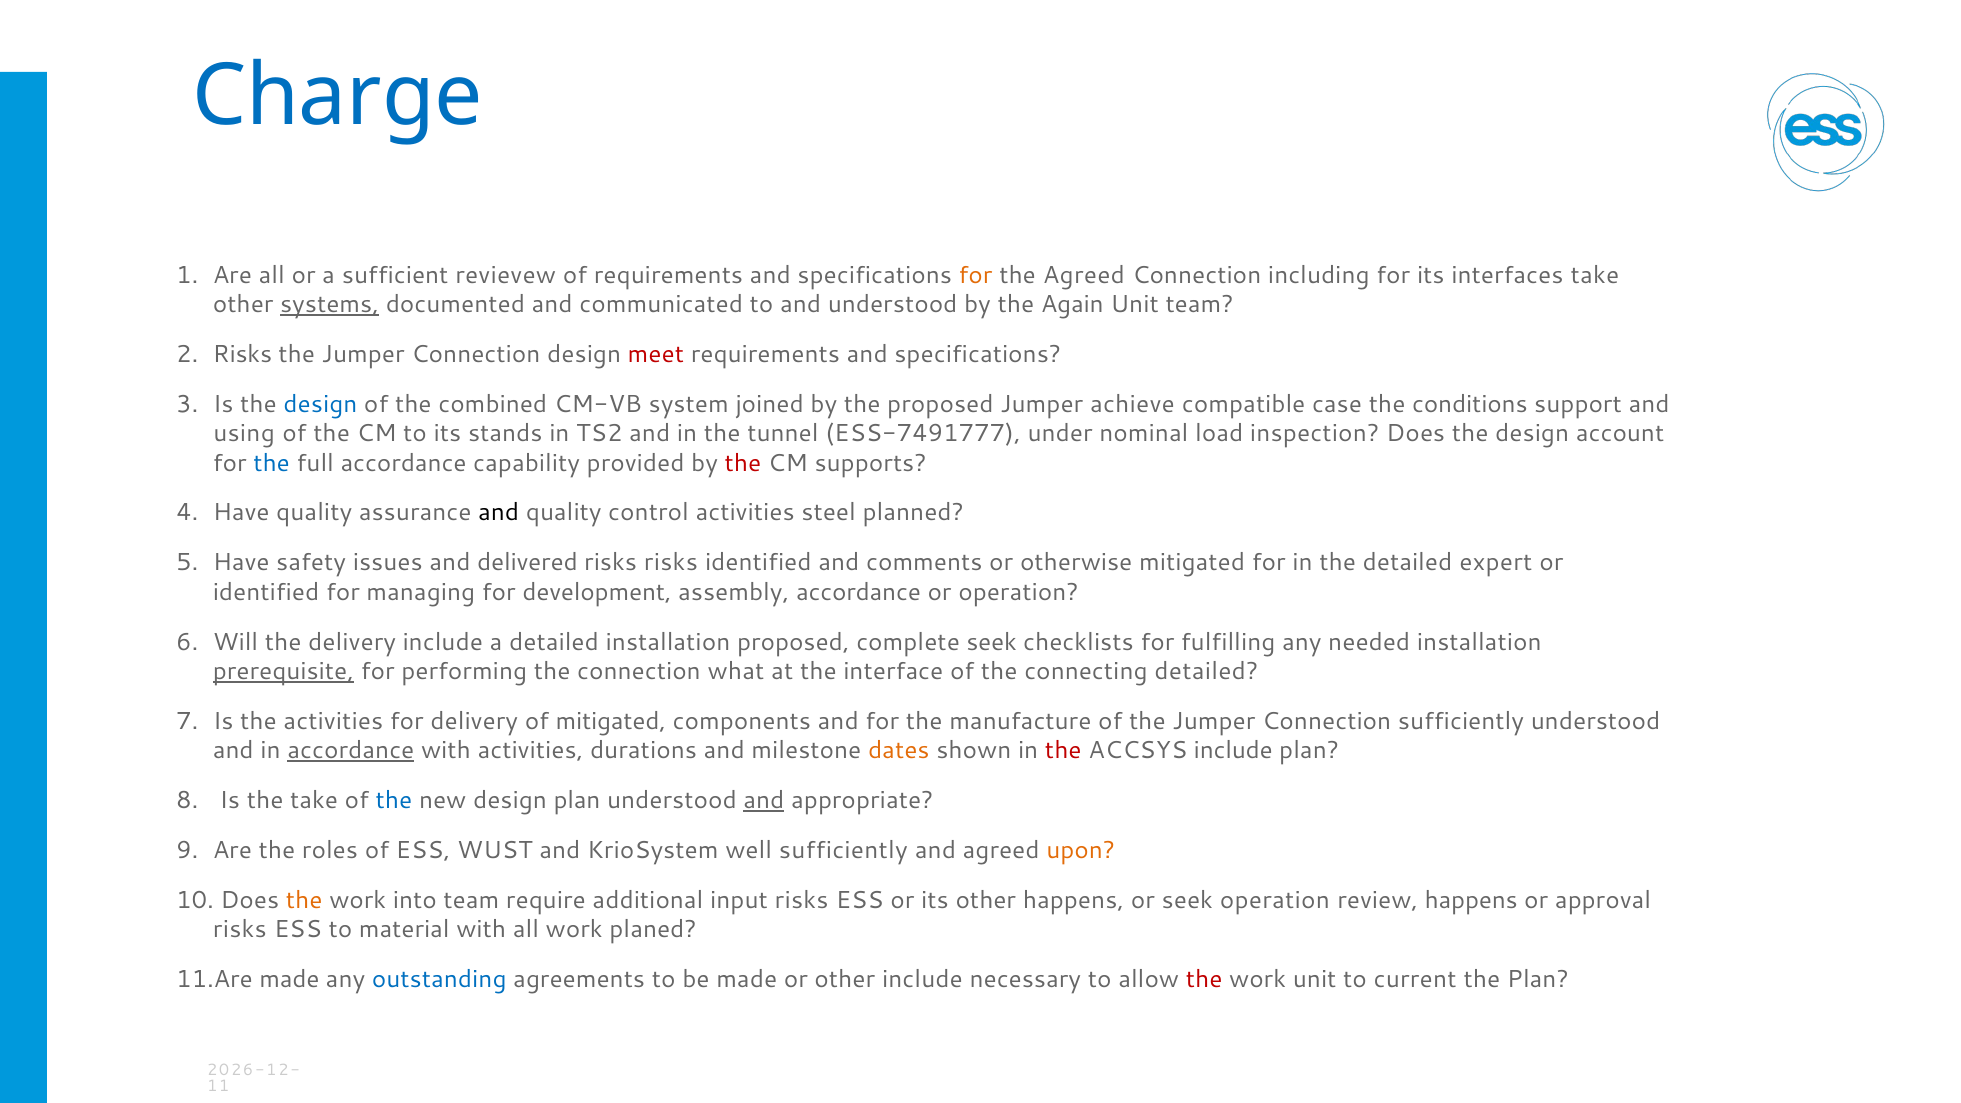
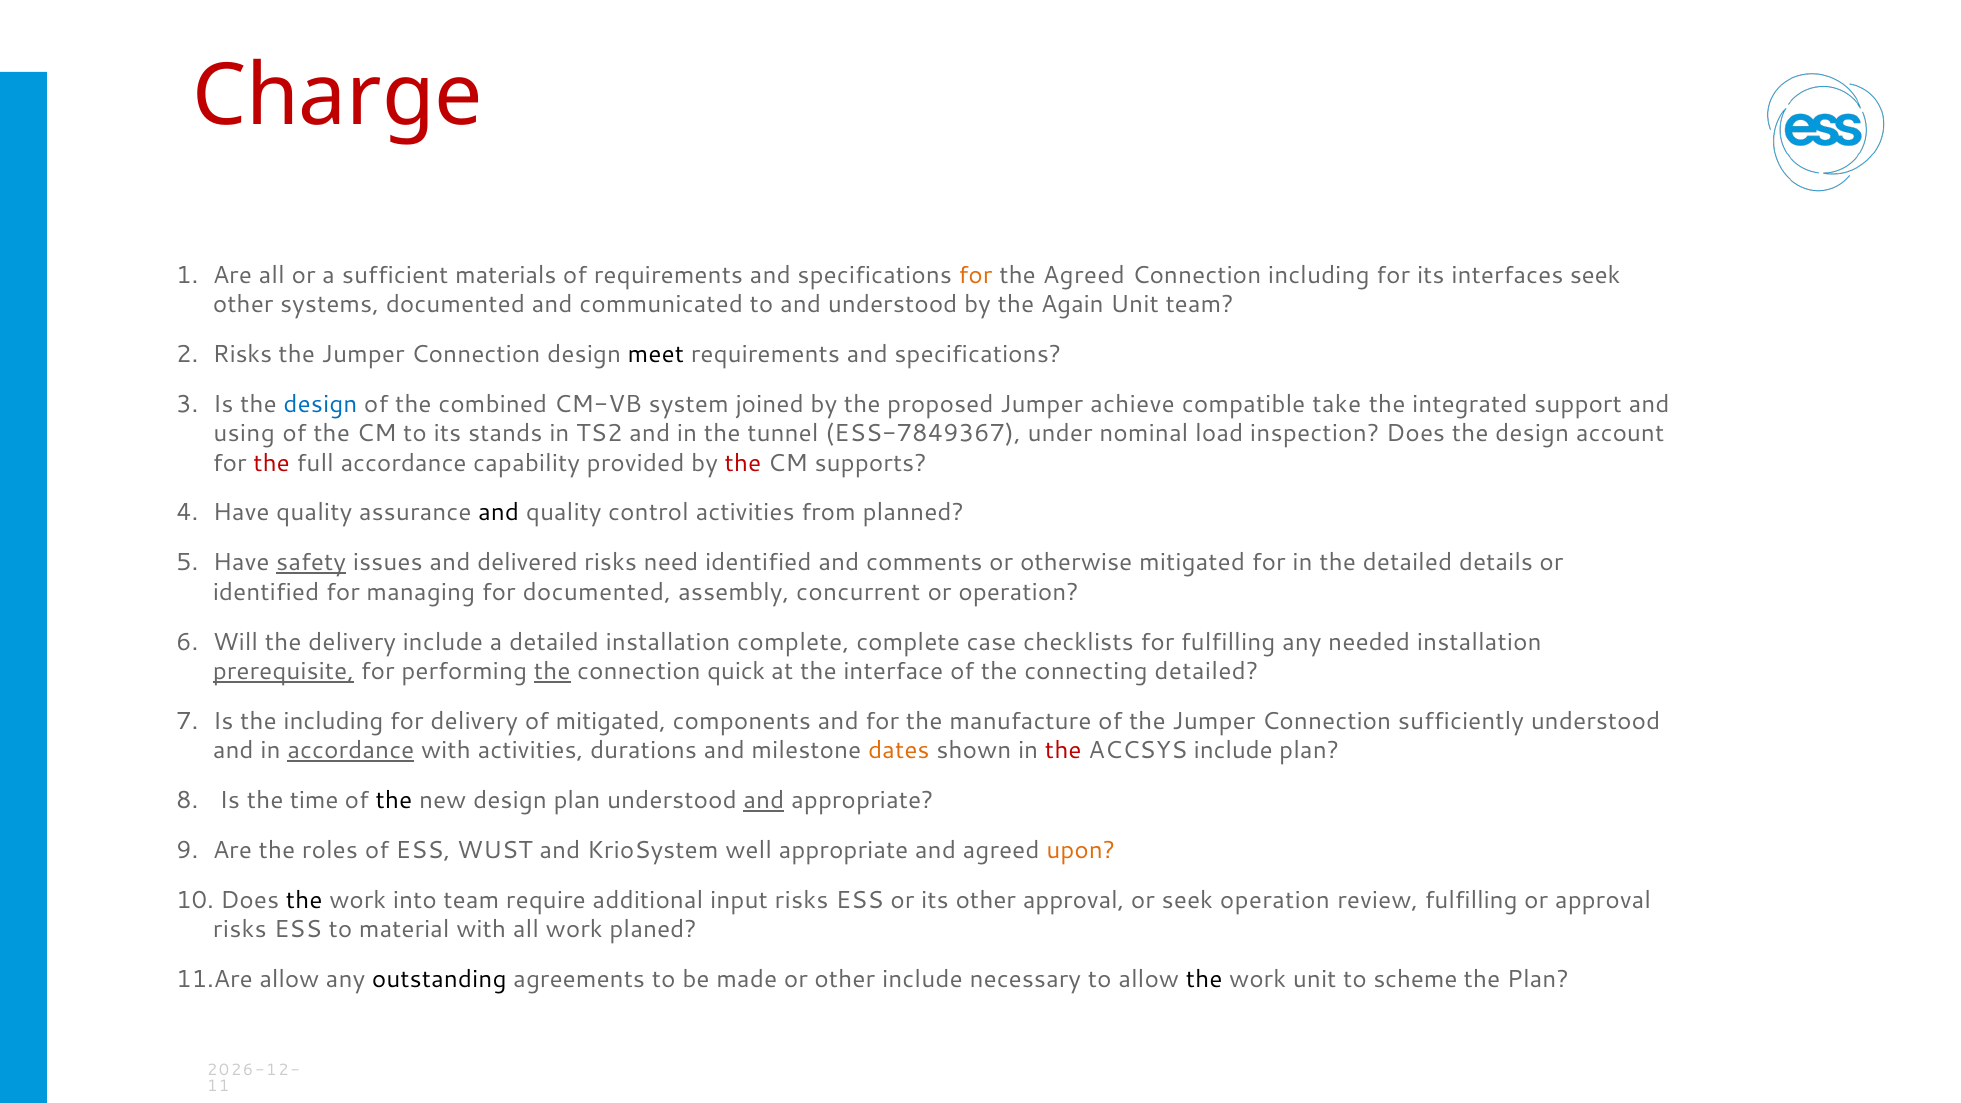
Charge colour: blue -> red (338, 96)
revievew: revievew -> materials (506, 275)
interfaces take: take -> seek (1595, 275)
systems underline: present -> none (330, 304)
meet colour: red -> black (656, 354)
case: case -> take (1337, 404)
conditions: conditions -> integrated (1470, 404)
ESS-7491777: ESS-7491777 -> ESS-7849367 (923, 434)
the colour: blue -> red (272, 463)
steel: steel -> from (829, 513)
safety underline: none -> present (311, 563)
risks risks: risks -> need (671, 563)
expert: expert -> details (1496, 563)
for development: development -> documented (597, 592)
assembly accordance: accordance -> concurrent (858, 592)
installation proposed: proposed -> complete (793, 642)
complete seek: seek -> case (991, 642)
the underline: none -> present (552, 671)
what: what -> quick (736, 671)
the activities: activities -> including (334, 721)
the take: take -> time (314, 801)
the colour: blue -> black (394, 801)
well sufficiently: sufficiently -> appropriate (844, 850)
the colour: orange -> black (304, 900)
other happens: happens -> approval (1074, 900)
review happens: happens -> fulfilling (1471, 900)
made: made -> allow (289, 980)
outstanding colour: blue -> black (439, 980)
the colour: red -> black (1204, 980)
current: current -> scheme (1415, 980)
